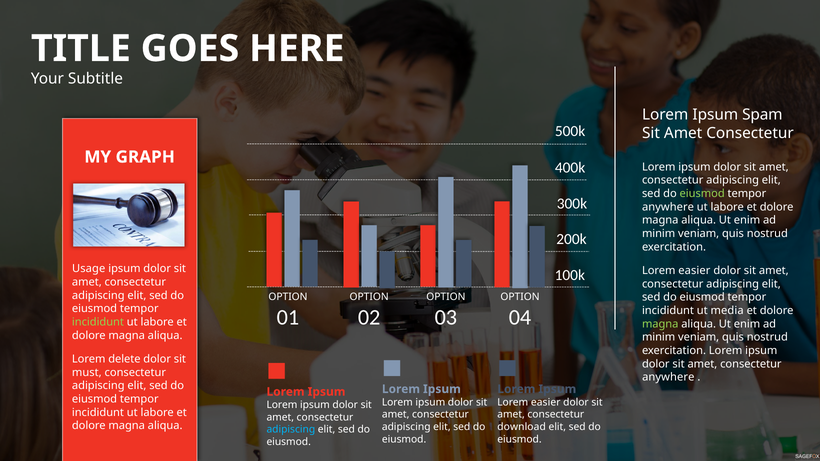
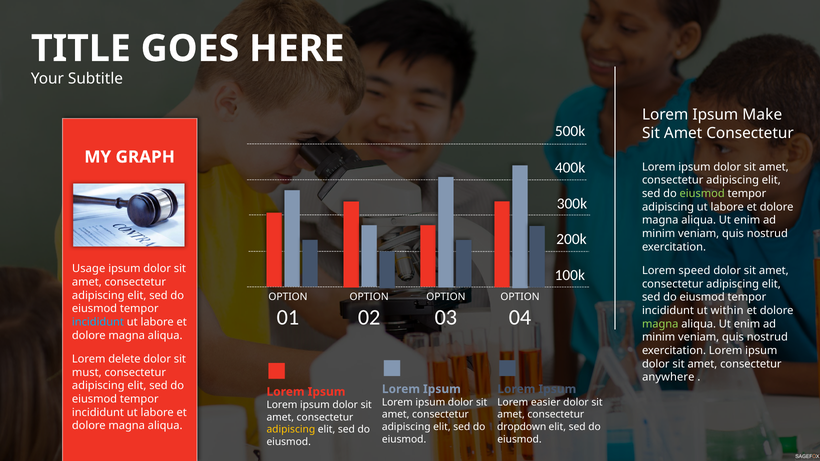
Spam: Spam -> Make (762, 115)
anywhere: anywhere -> adipiscing (668, 207)
easier: easier -> speed (694, 271)
media: media -> within (727, 311)
incididunt colour: light green -> light blue (98, 322)
download: download -> dropdown (522, 427)
adipiscing colour: light blue -> yellow (291, 430)
